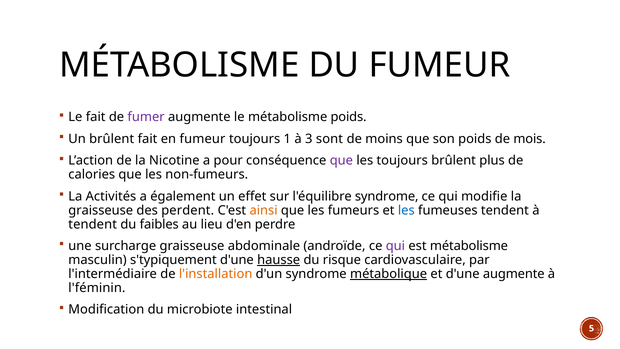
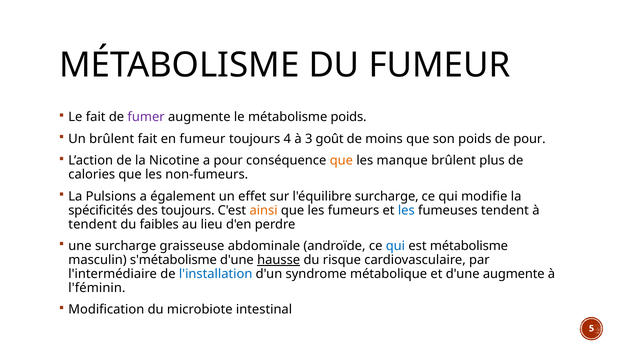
1: 1 -> 4 (287, 139)
sont: sont -> goût (330, 139)
de mois: mois -> pour (530, 139)
que colour: purple -> orange (341, 161)
les toujours: toujours -> manque (402, 161)
Activités: Activités -> Pulsions (111, 196)
l'équilibre syndrome: syndrome -> surcharge (387, 196)
graisseuse: graisseuse -> spécificités (101, 210)
des perdent: perdent -> toujours (188, 210)
qui colour: purple -> blue (395, 246)
s'typiquement: s'typiquement -> s'métabolisme (173, 260)
l'installation colour: orange -> blue (216, 274)
métabolique underline: present -> none (389, 274)
